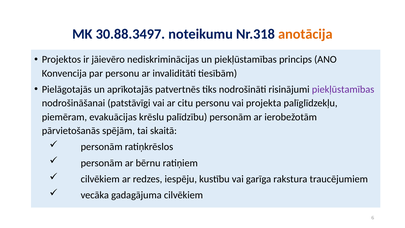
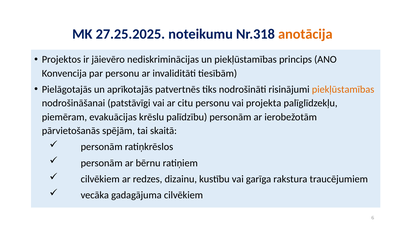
30.88.3497: 30.88.3497 -> 27.25.2025 (130, 34)
piekļūstamības colour: purple -> orange (343, 89)
iespēju: iespēju -> dizainu (181, 179)
